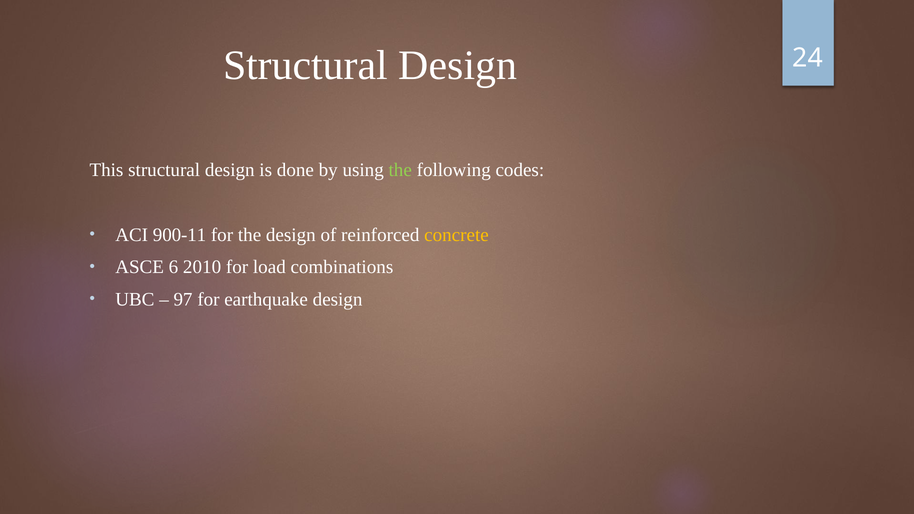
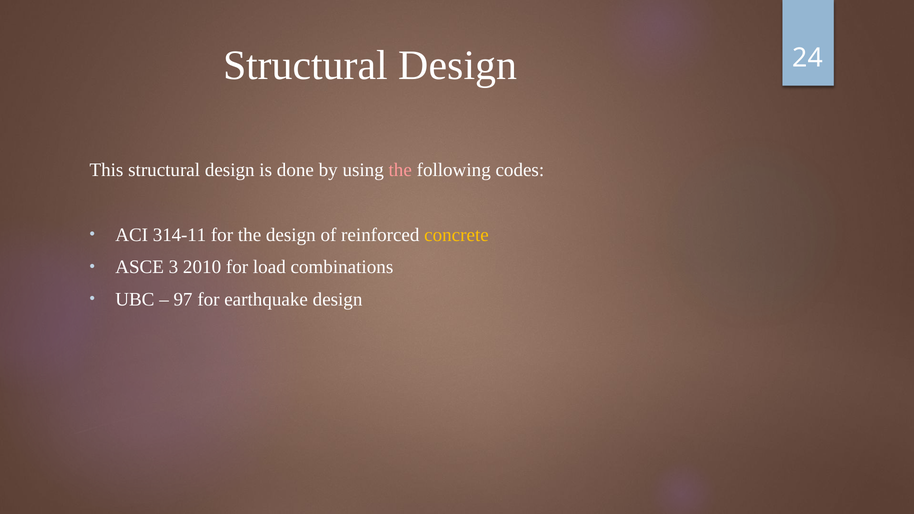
the colour: light green -> pink (400, 170)
900-11: 900-11 -> 314-11 (180, 235)
6: 6 -> 3 (173, 267)
